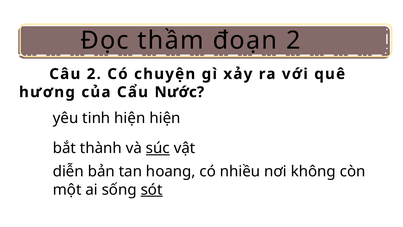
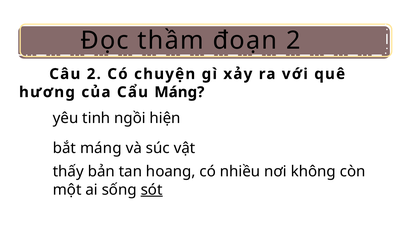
Cẩu Nước: Nước -> Máng (179, 92)
tinh hiện: hiện -> ngồi (130, 118)
bắt thành: thành -> máng (101, 148)
súc underline: present -> none (158, 148)
diễn: diễn -> thấy (68, 171)
